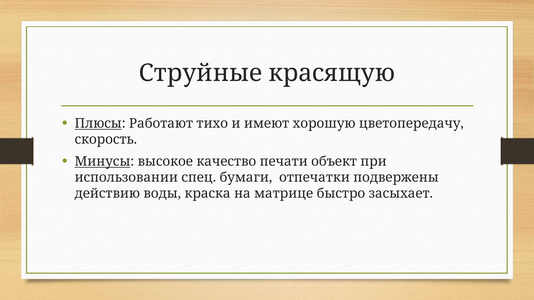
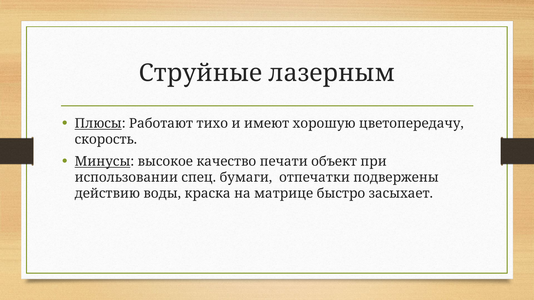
красящую: красящую -> лазерным (332, 73)
